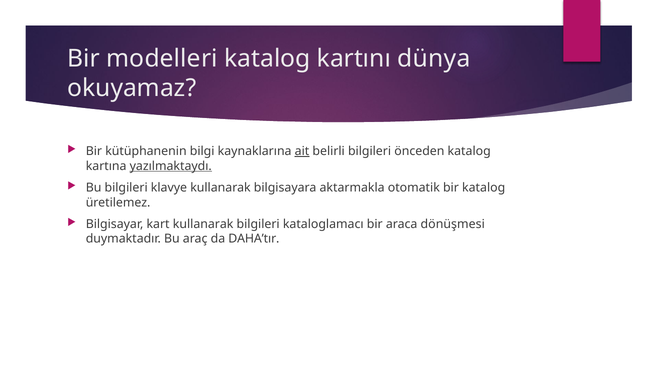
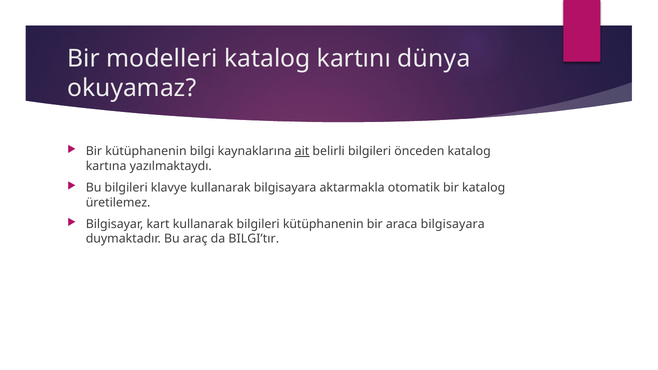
yazılmaktaydı underline: present -> none (171, 166)
bilgileri kataloglamacı: kataloglamacı -> kütüphanenin (323, 224)
araca dönüşmesi: dönüşmesi -> bilgisayara (453, 224)
DAHA’tır: DAHA’tır -> BILGI’tır (254, 239)
